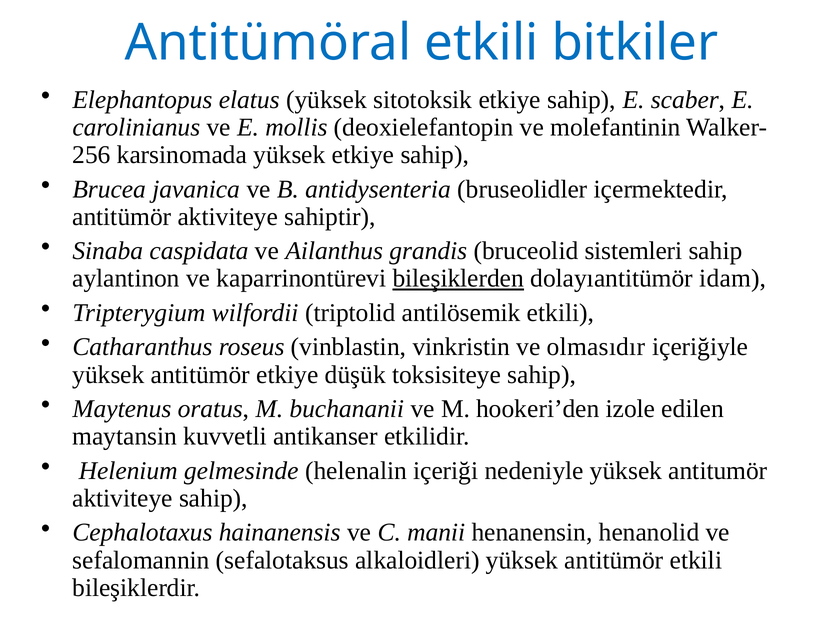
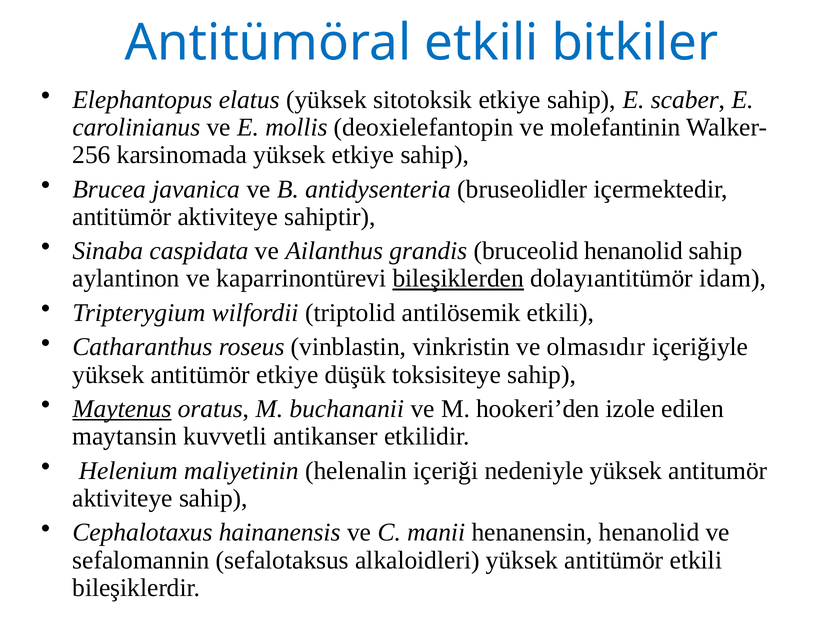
bruceolid sistemleri: sistemleri -> henanolid (634, 251)
Maytenus underline: none -> present (122, 409)
gelmesinde: gelmesinde -> maliyetinin (241, 471)
